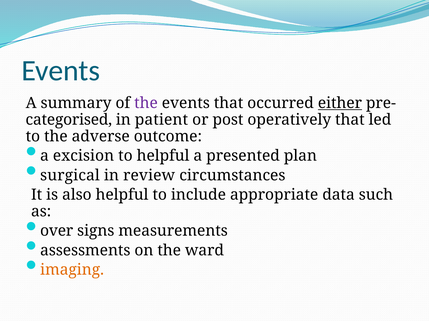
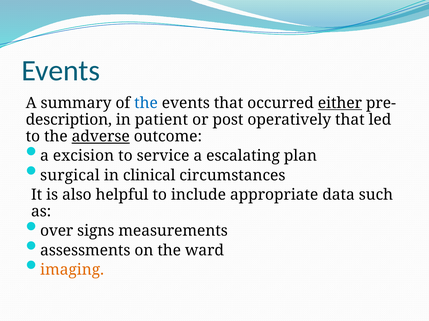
the colour: purple -> blue (146, 103)
categorised: categorised -> description (69, 120)
adverse underline: none -> present (101, 137)
to helpful: helpful -> service (163, 156)
presented: presented -> escalating (243, 156)
review: review -> clinical (149, 176)
